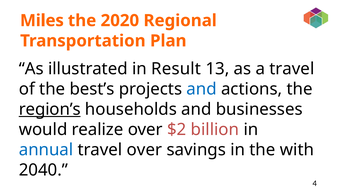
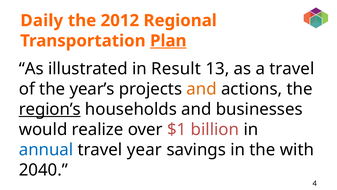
Miles: Miles -> Daily (42, 21)
2020: 2020 -> 2012 (120, 21)
Plan underline: none -> present (168, 41)
best’s: best’s -> year’s (92, 89)
and colour: blue -> orange (202, 89)
$2: $2 -> $1 (177, 129)
travel over: over -> year (144, 149)
